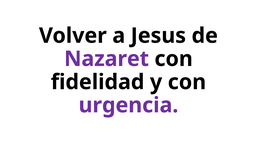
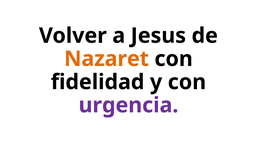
Nazaret colour: purple -> orange (107, 59)
